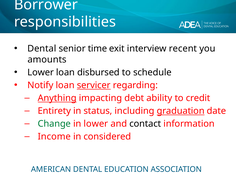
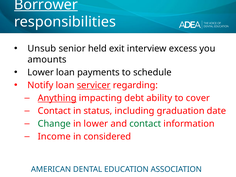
Borrower underline: none -> present (46, 5)
Dental: Dental -> Unsub (42, 49)
time: time -> held (97, 49)
recent: recent -> excess (183, 49)
disbursed: disbursed -> payments (98, 72)
credit: credit -> cover (198, 98)
Entirety: Entirety -> Contact (54, 111)
graduation underline: present -> none (181, 111)
contact colour: black -> green (145, 124)
